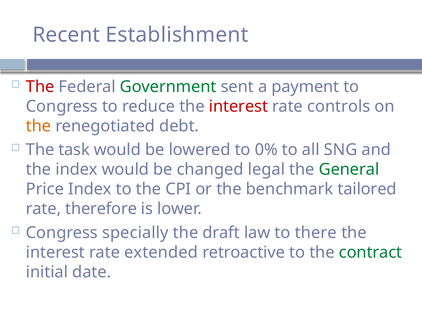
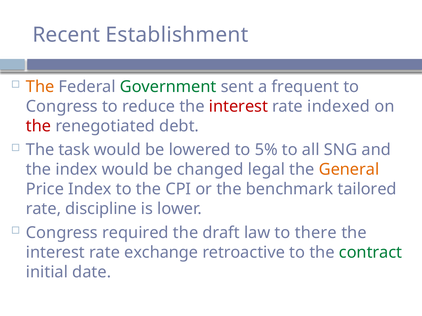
The colour: red -> orange (40, 87)
payment: payment -> frequent (305, 87)
controls: controls -> indexed (339, 107)
the colour: orange -> red (39, 126)
0%: 0% -> 5% (266, 150)
General colour: green -> orange (349, 170)
therefore: therefore -> discipline (101, 209)
specially: specially -> required (135, 233)
extended: extended -> exchange (161, 253)
